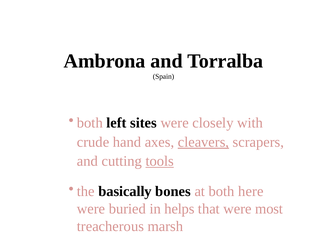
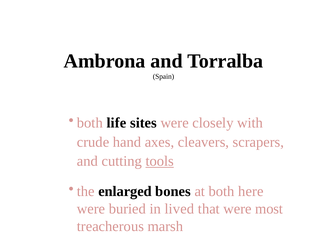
left: left -> life (116, 123)
cleavers underline: present -> none (203, 142)
basically: basically -> enlarged (125, 192)
helps: helps -> lived (179, 209)
